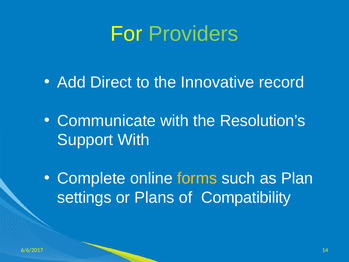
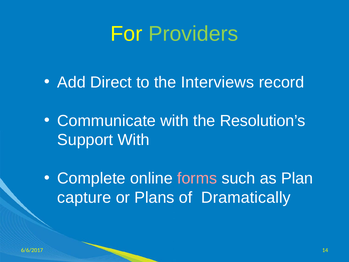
Innovative: Innovative -> Interviews (217, 82)
forms colour: yellow -> pink (197, 178)
settings: settings -> capture (84, 197)
Compatibility: Compatibility -> Dramatically (246, 197)
